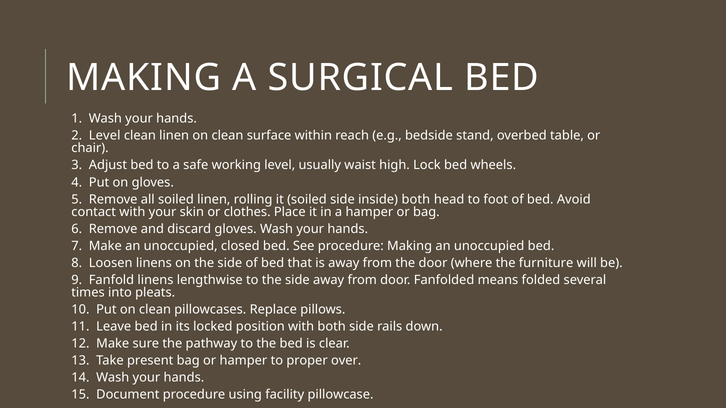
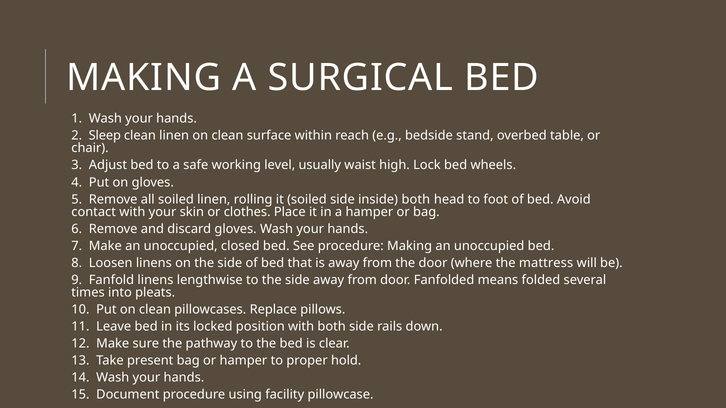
2 Level: Level -> Sleep (105, 136)
furniture: furniture -> mattress (546, 263)
over: over -> hold (346, 361)
